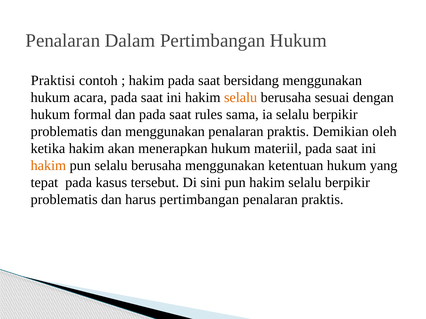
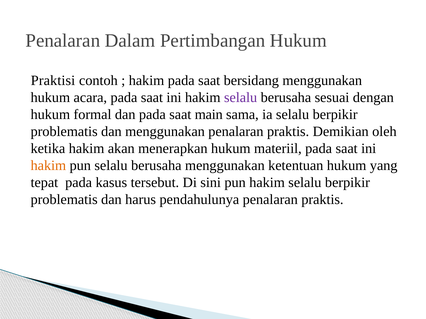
selalu colour: orange -> purple (241, 98)
rules: rules -> main (209, 115)
harus pertimbangan: pertimbangan -> pendahulunya (199, 200)
